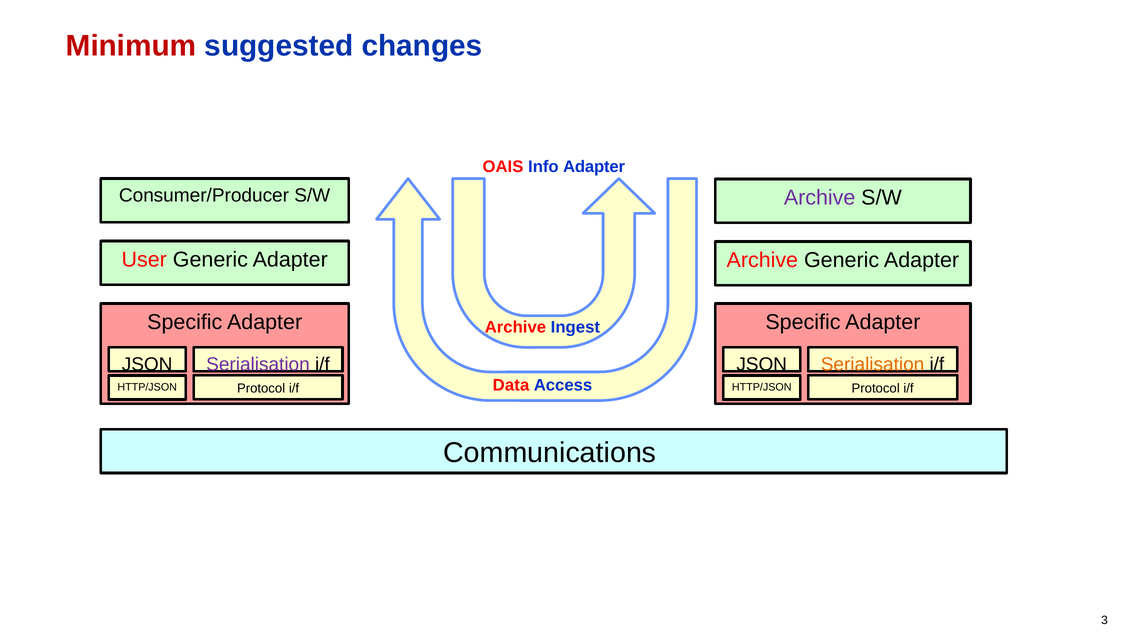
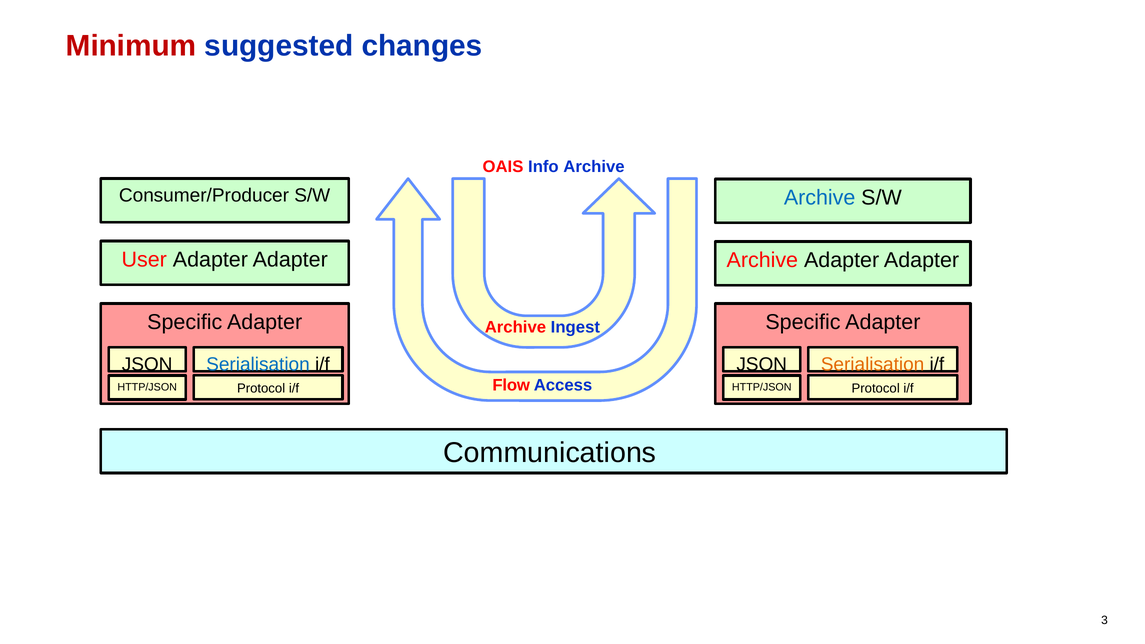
Info Adapter: Adapter -> Archive (594, 167)
Archive colour: purple -> blue (820, 198)
User Generic: Generic -> Adapter (210, 260)
Archive Generic: Generic -> Adapter (842, 260)
Serialisation colour: purple -> blue (258, 364)
Data: Data -> Flow (511, 385)
